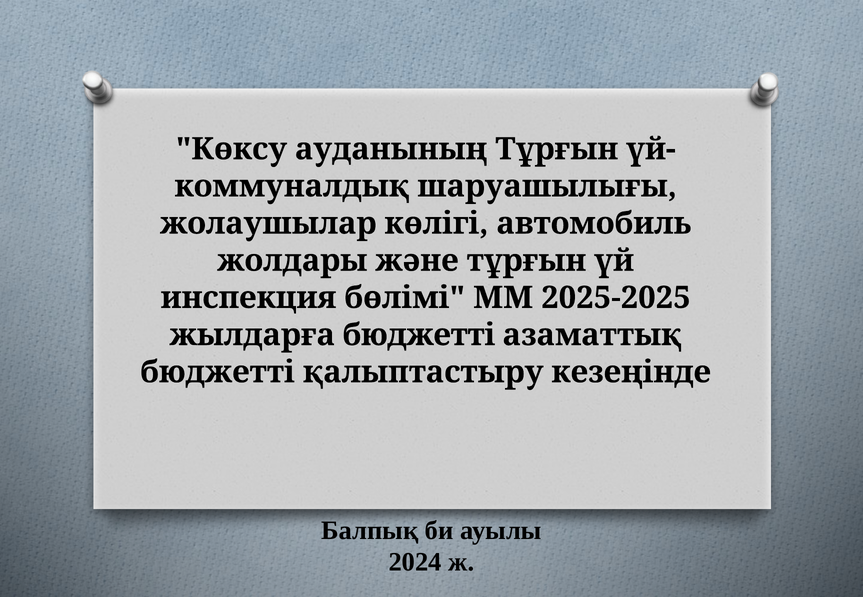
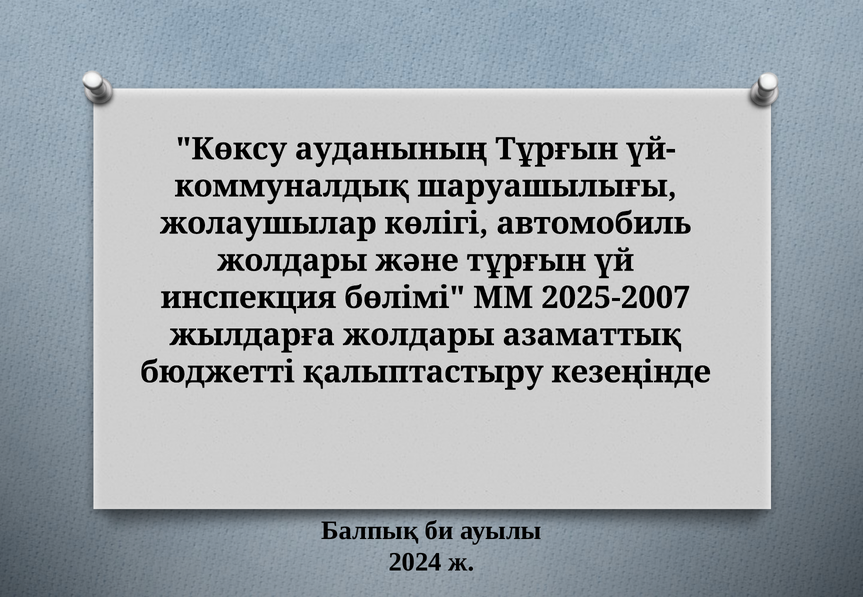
2025-2025: 2025-2025 -> 2025-2007 (616, 298)
жылдарға бюджетті: бюджетті -> жолдары (419, 335)
